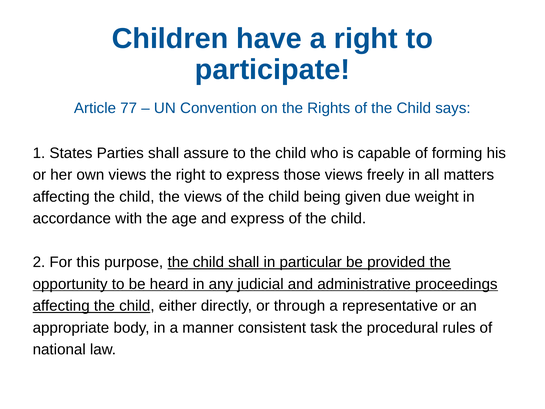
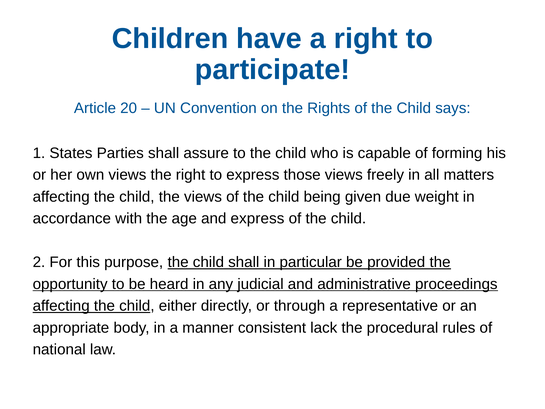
77: 77 -> 20 (129, 108)
task: task -> lack (324, 327)
